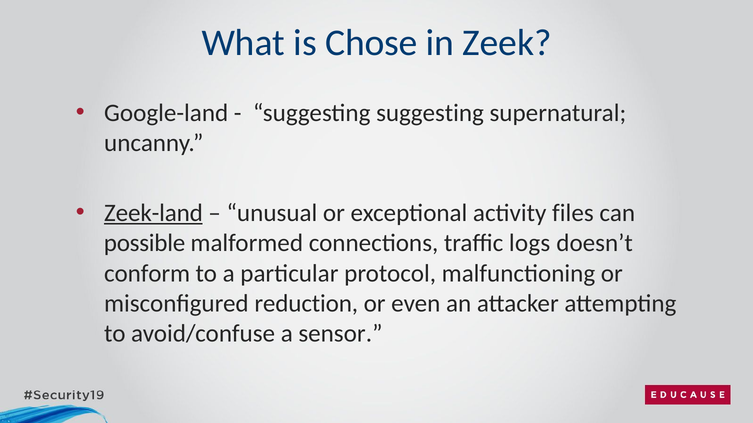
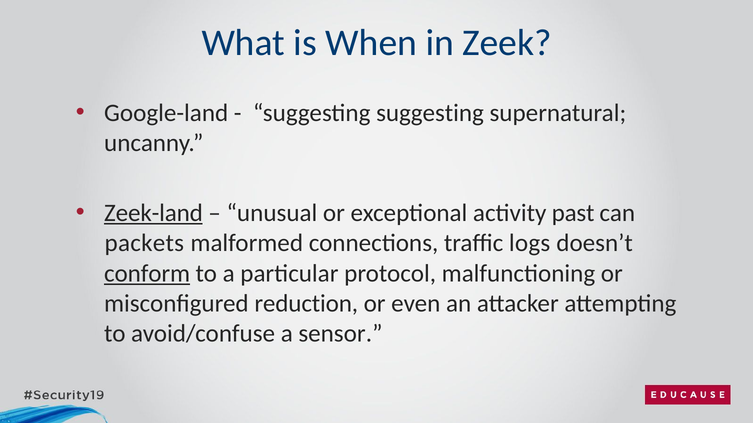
Chose: Chose -> When (371, 43)
files: files -> past (573, 213)
possible: possible -> packets (144, 243)
conform underline: none -> present (147, 274)
